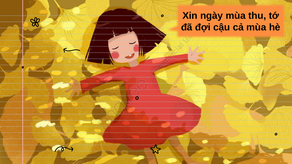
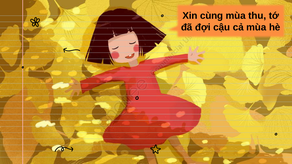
ngày: ngày -> cùng (212, 16)
